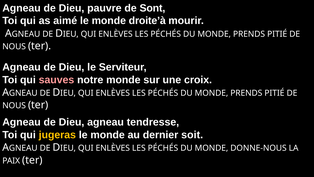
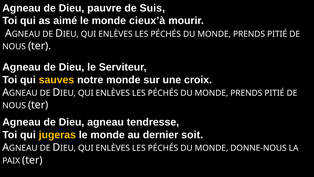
Sont: Sont -> Suis (152, 8)
droite’à: droite’à -> cieux’à (147, 21)
sauves colour: pink -> yellow (56, 80)
